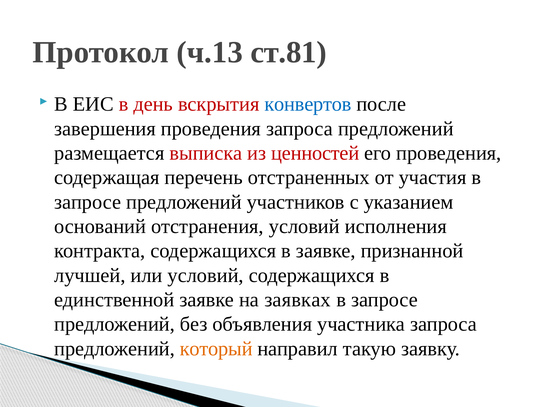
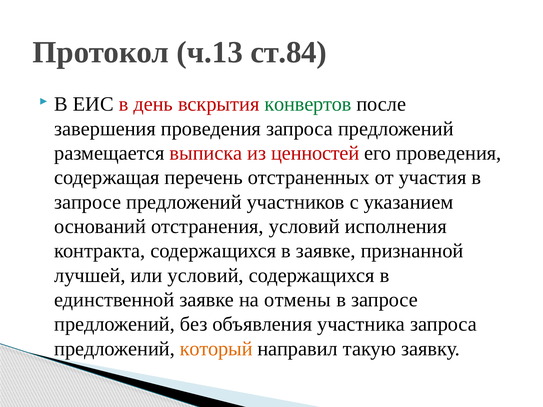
ст.81: ст.81 -> ст.84 (289, 52)
конвертов colour: blue -> green (308, 104)
заявках: заявках -> отмены (298, 300)
